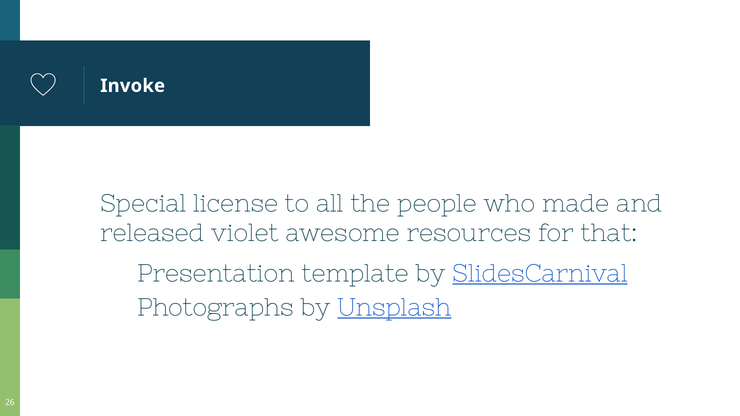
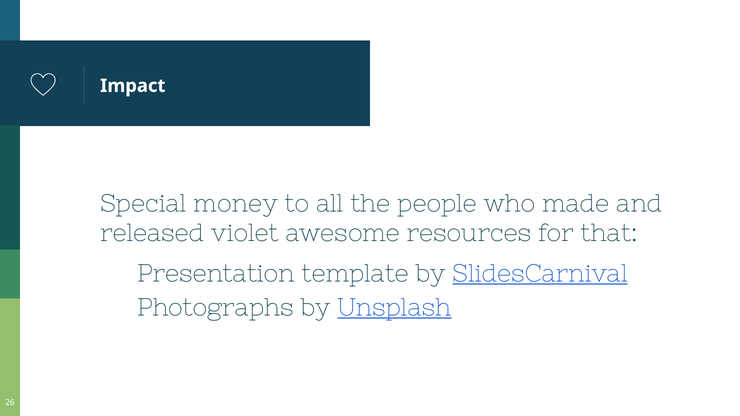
Invoke: Invoke -> Impact (133, 86)
license: license -> money (236, 204)
